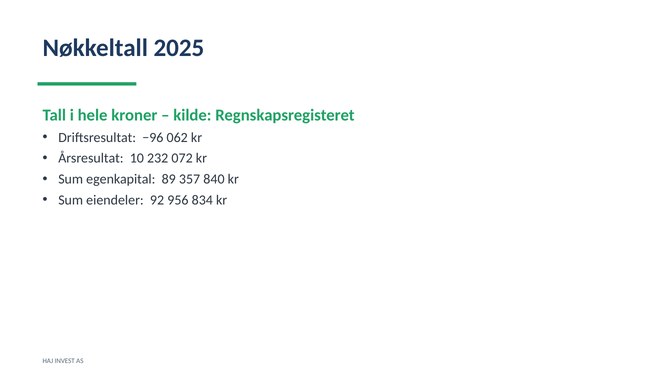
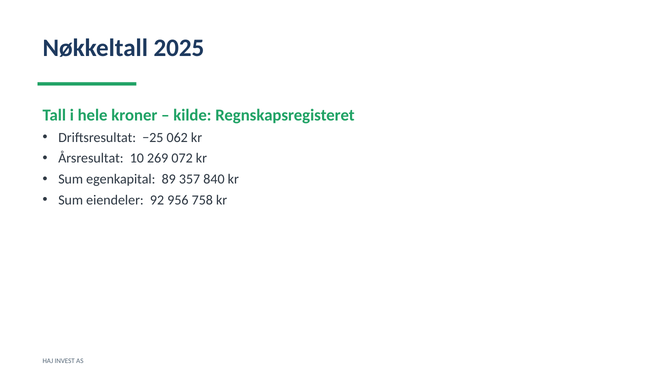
−96: −96 -> −25 (153, 138)
232: 232 -> 269 (158, 158)
834: 834 -> 758 (202, 200)
